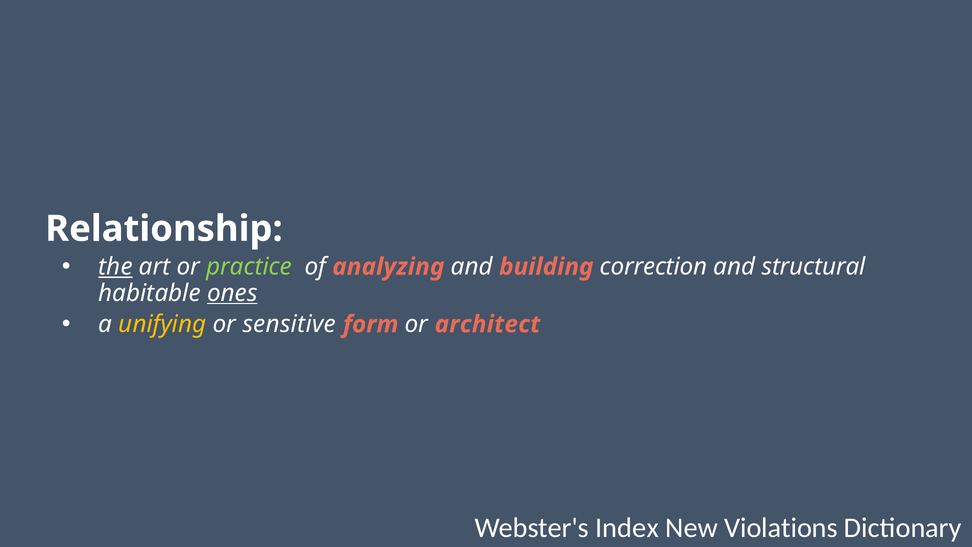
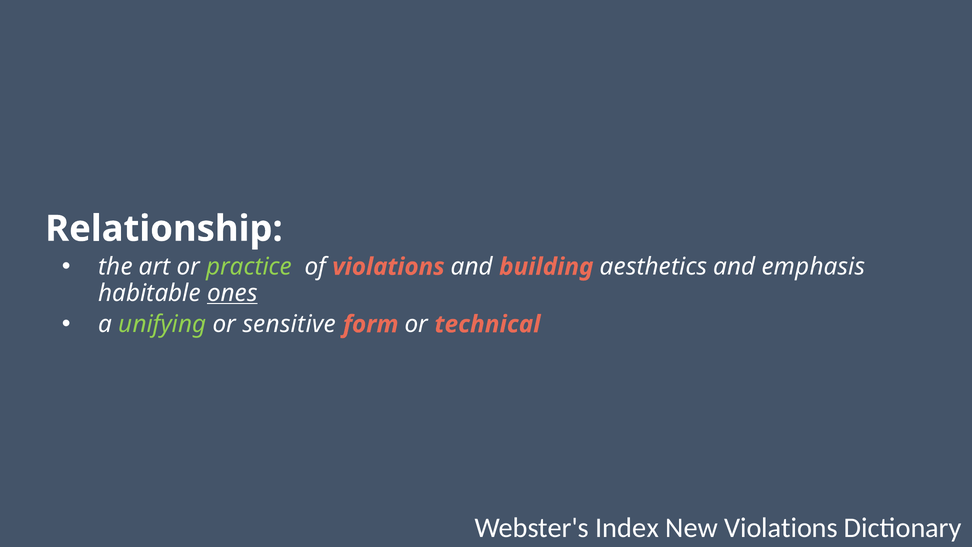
the underline: present -> none (116, 267)
of analyzing: analyzing -> violations (388, 267)
correction: correction -> aesthetics (654, 267)
structural: structural -> emphasis (813, 267)
unifying colour: yellow -> light green (162, 324)
architect: architect -> technical (488, 324)
